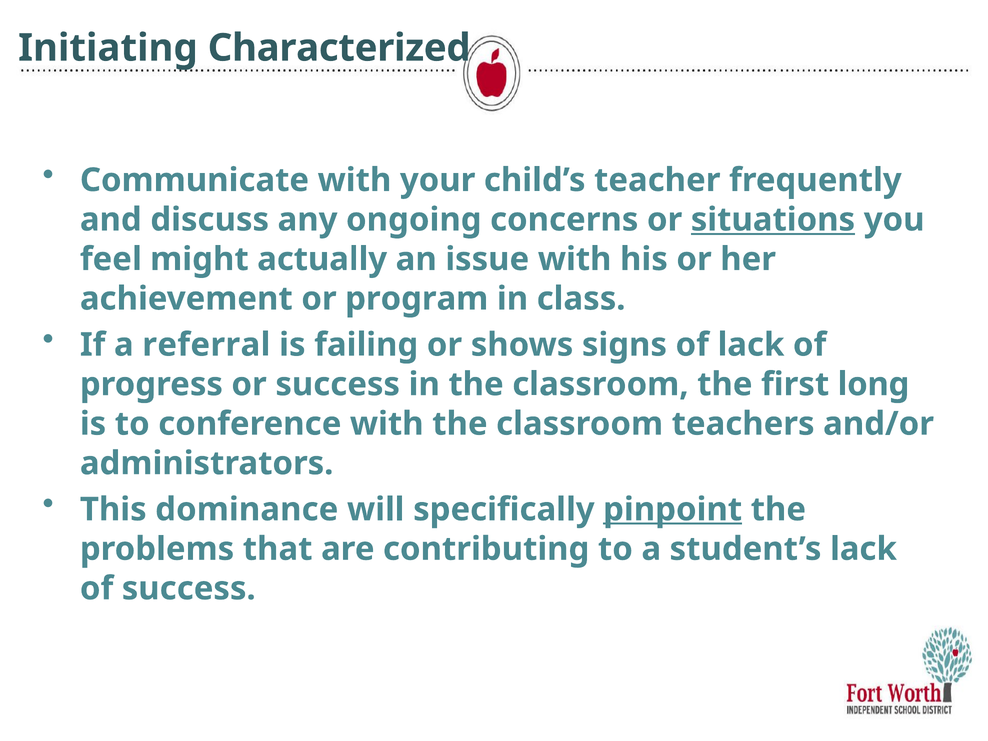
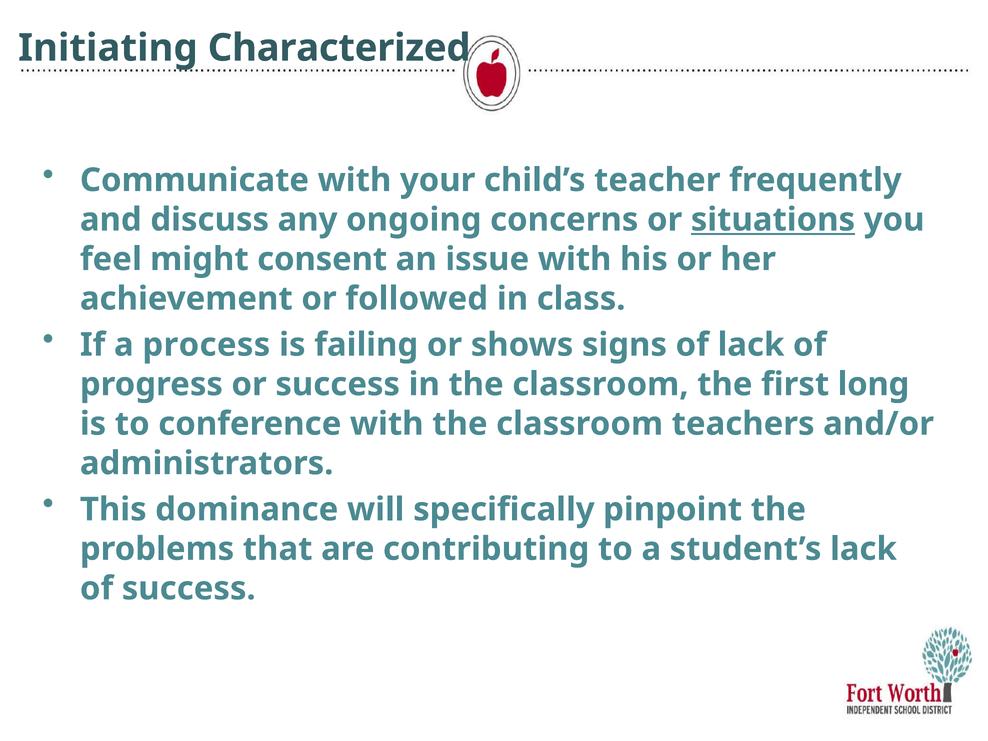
actually: actually -> consent (322, 259)
program: program -> followed (417, 299)
referral: referral -> process (206, 345)
pinpoint underline: present -> none (673, 509)
